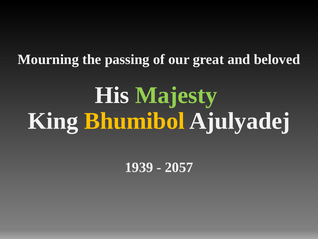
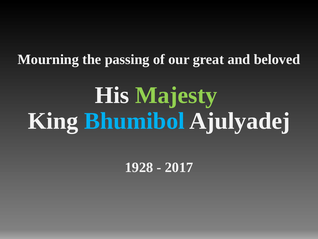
Bhumibol colour: yellow -> light blue (134, 121)
1939: 1939 -> 1928 (139, 167)
2057: 2057 -> 2017 (179, 167)
